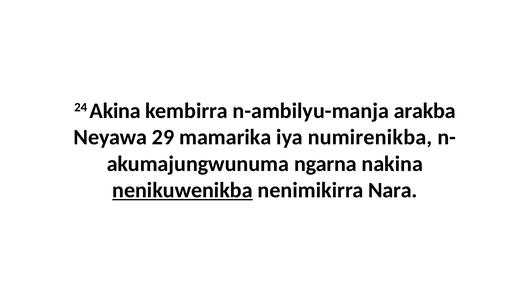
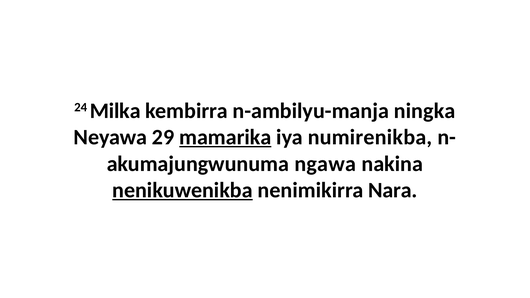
Akina: Akina -> Milka (115, 111)
arakba: arakba -> ningka (425, 111)
mamarika underline: none -> present (225, 137)
ngarna: ngarna -> ngawa (325, 164)
